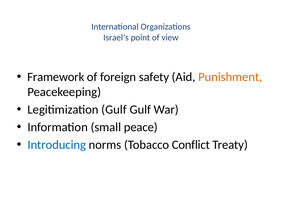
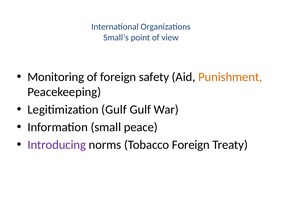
Israel’s: Israel’s -> Small’s (116, 38)
Framework: Framework -> Monitoring (56, 77)
Introducing colour: blue -> purple (57, 144)
Tobacco Conflict: Conflict -> Foreign (191, 144)
